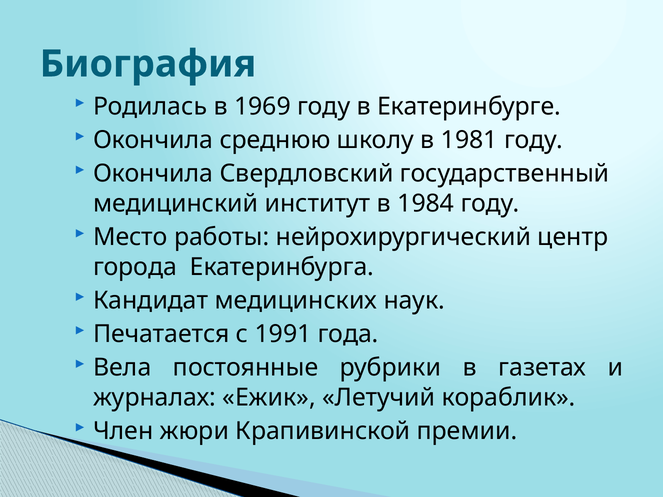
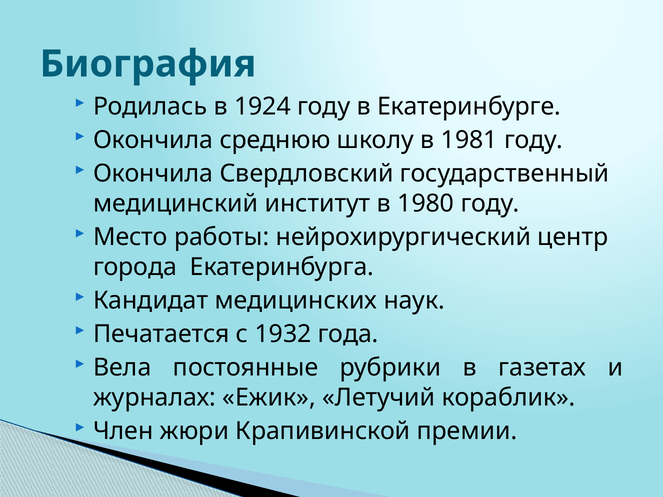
1969: 1969 -> 1924 (262, 107)
1984: 1984 -> 1980 (426, 204)
1991: 1991 -> 1932 (283, 334)
